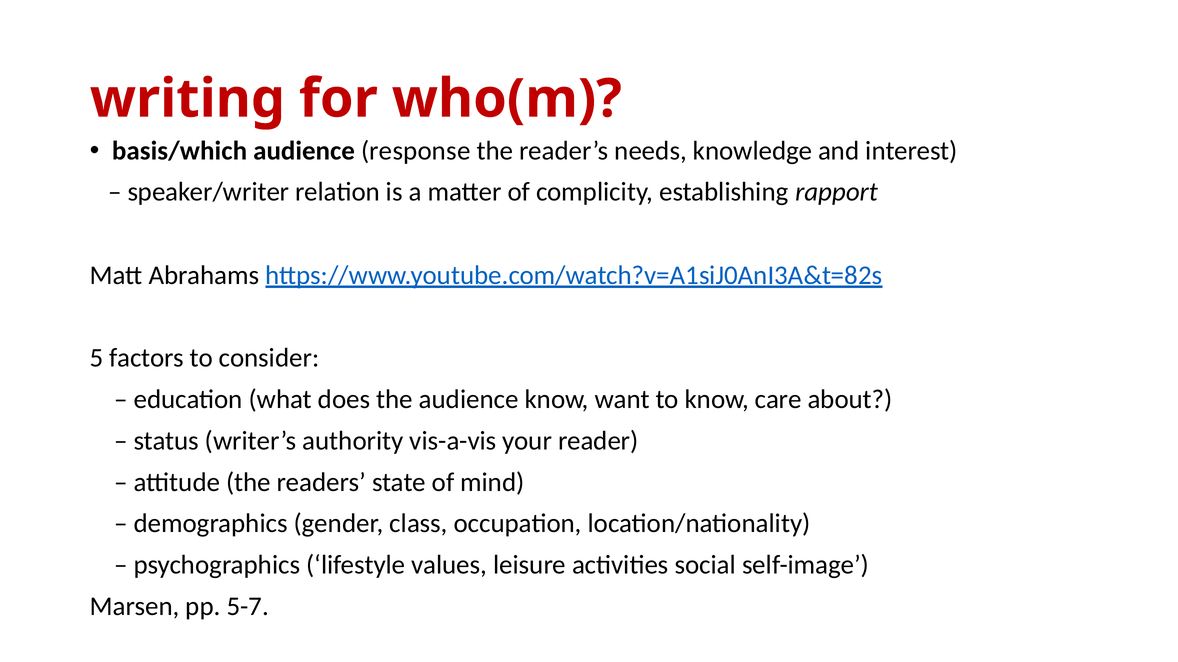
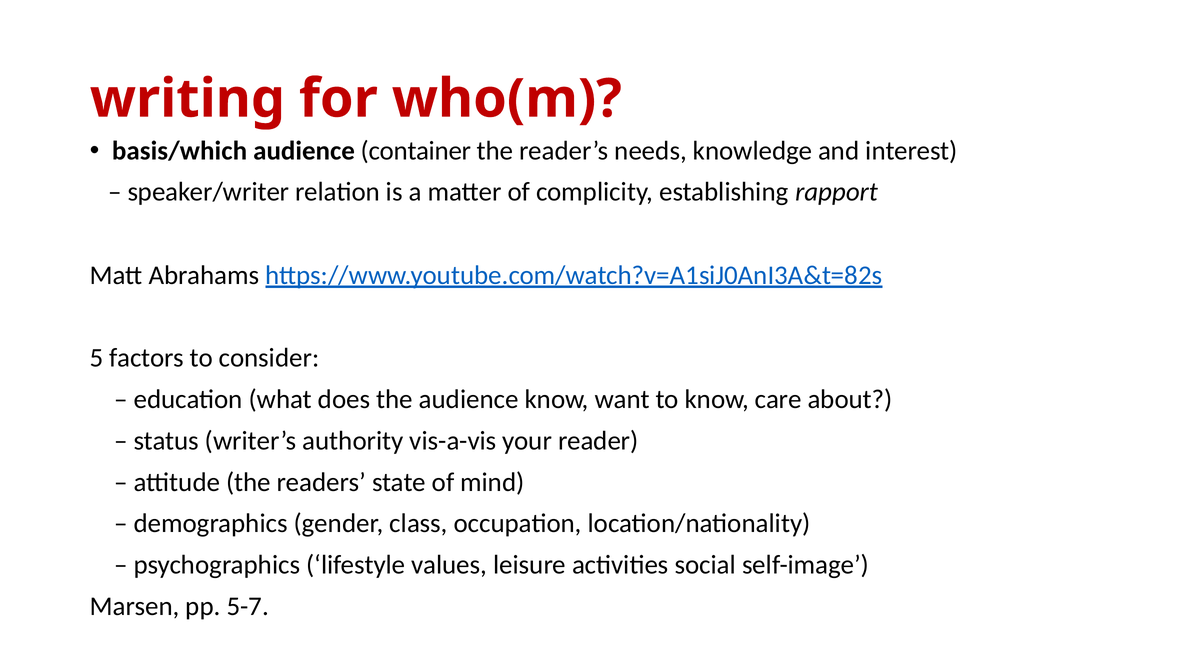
response: response -> container (416, 151)
